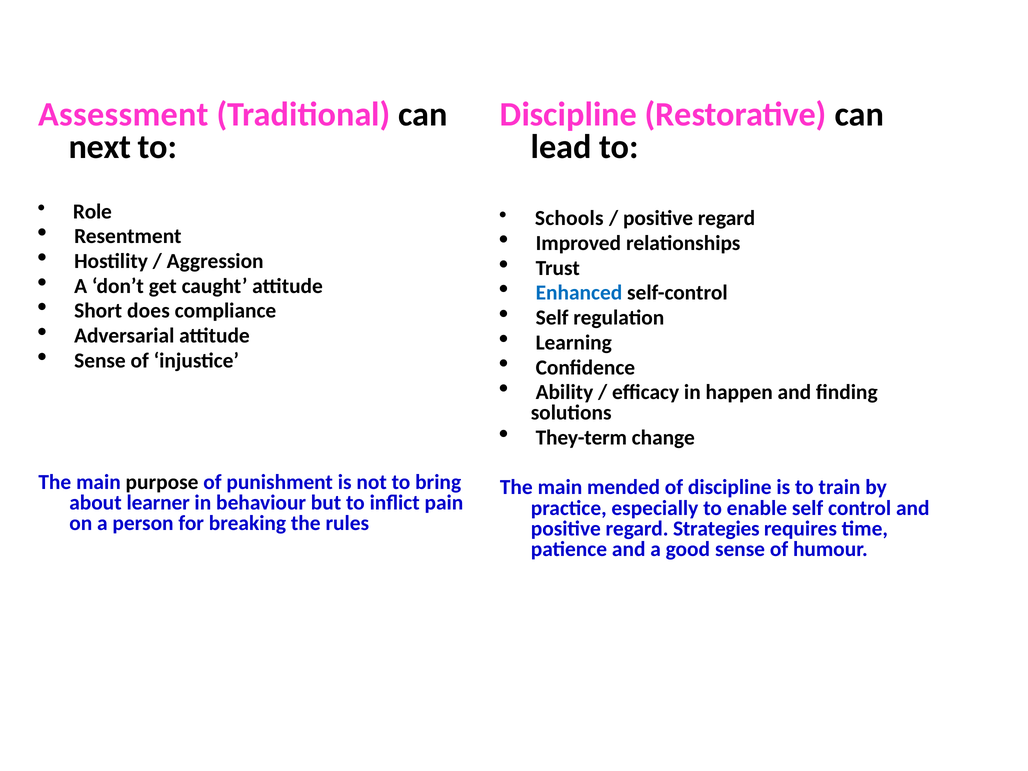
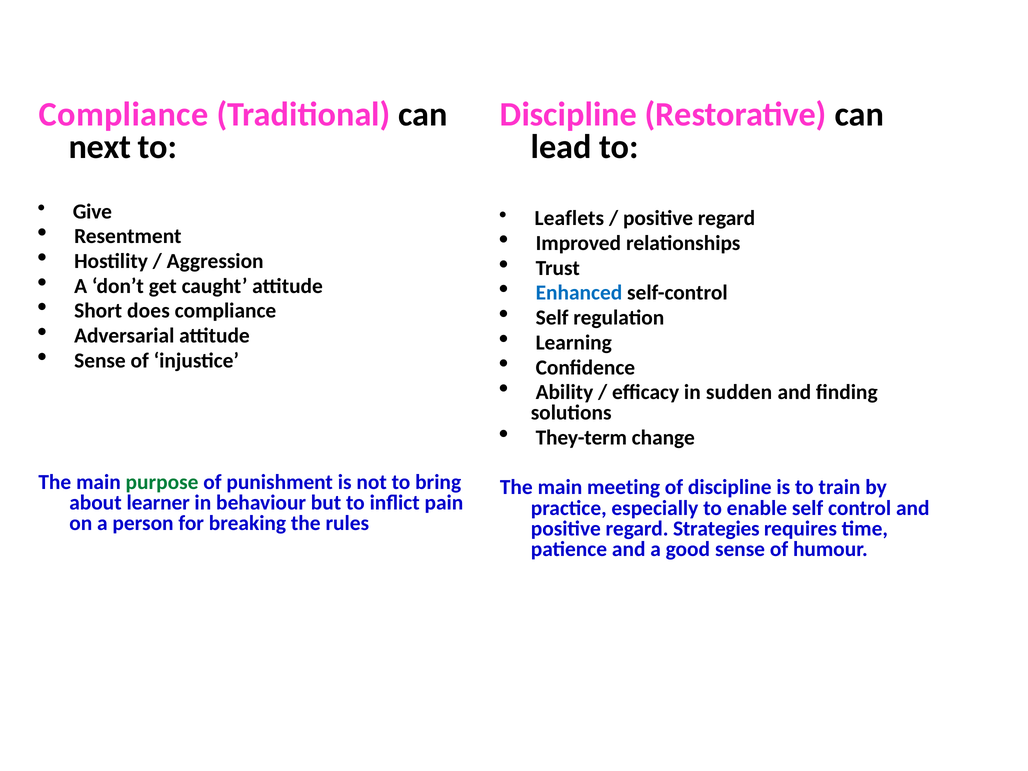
Assessment: Assessment -> Compliance (124, 114)
Role: Role -> Give (92, 212)
Schools: Schools -> Leaflets (569, 218)
happen: happen -> sudden (739, 392)
purpose colour: black -> green (162, 482)
mended: mended -> meeting (624, 487)
